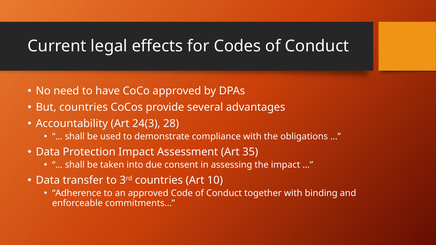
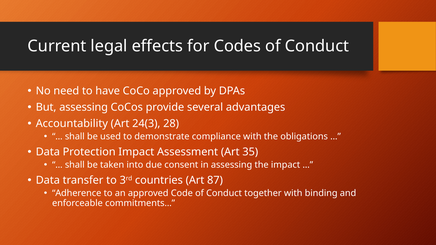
But countries: countries -> assessing (84, 107)
10: 10 -> 87 (215, 180)
